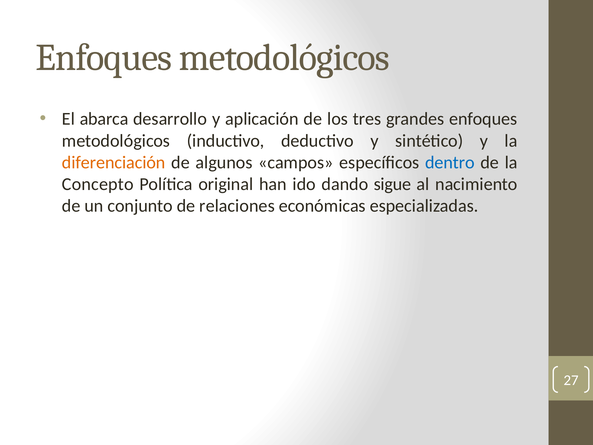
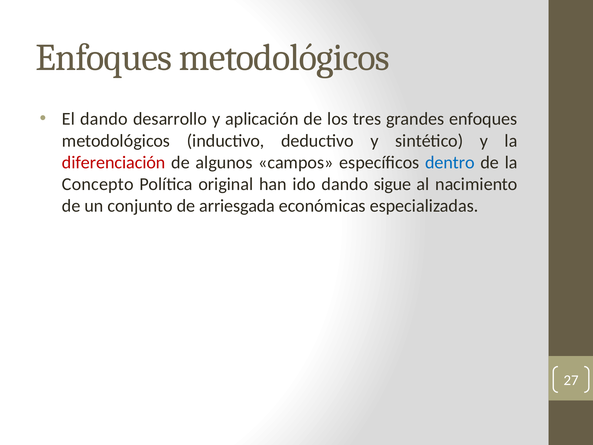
El abarca: abarca -> dando (104, 119)
diferenciación colour: orange -> red (114, 162)
relaciones: relaciones -> arriesgada (237, 206)
